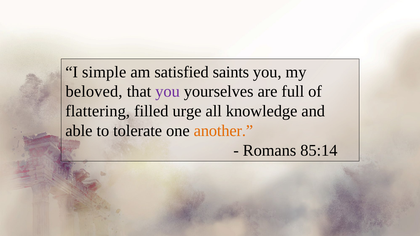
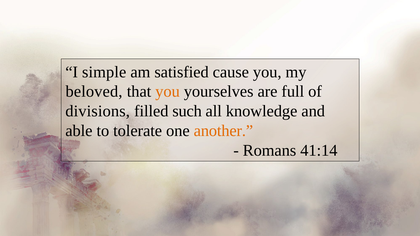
saints: saints -> cause (231, 72)
you colour: purple -> orange (168, 92)
flattering: flattering -> divisions (98, 111)
urge: urge -> such (187, 111)
85:14: 85:14 -> 41:14 (319, 150)
